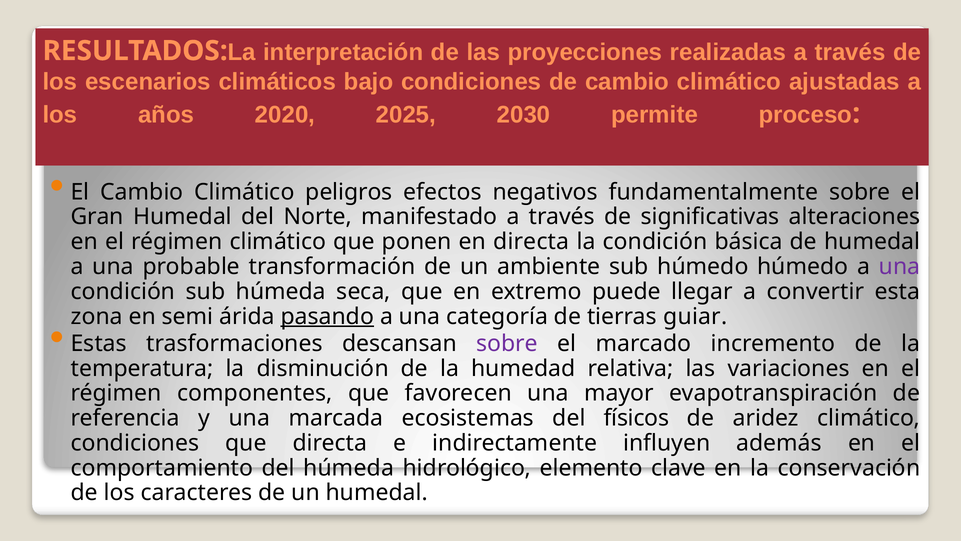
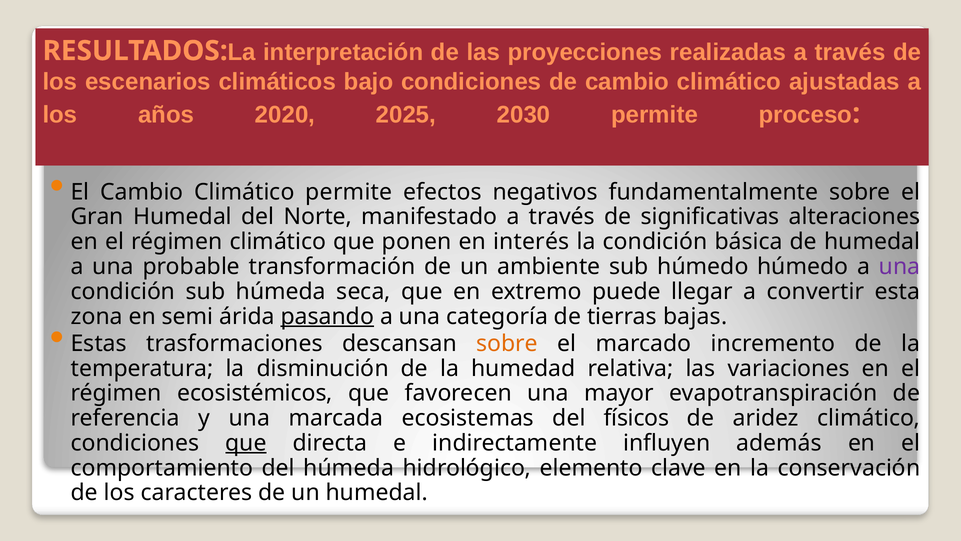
Climático peligros: peligros -> permite (349, 192)
en directa: directa -> interés (531, 242)
guiar: guiar -> bajas (695, 316)
sobre colour: purple -> orange (507, 343)
componentes: componentes -> ecosistémicos (255, 393)
que underline: none -> present (246, 443)
